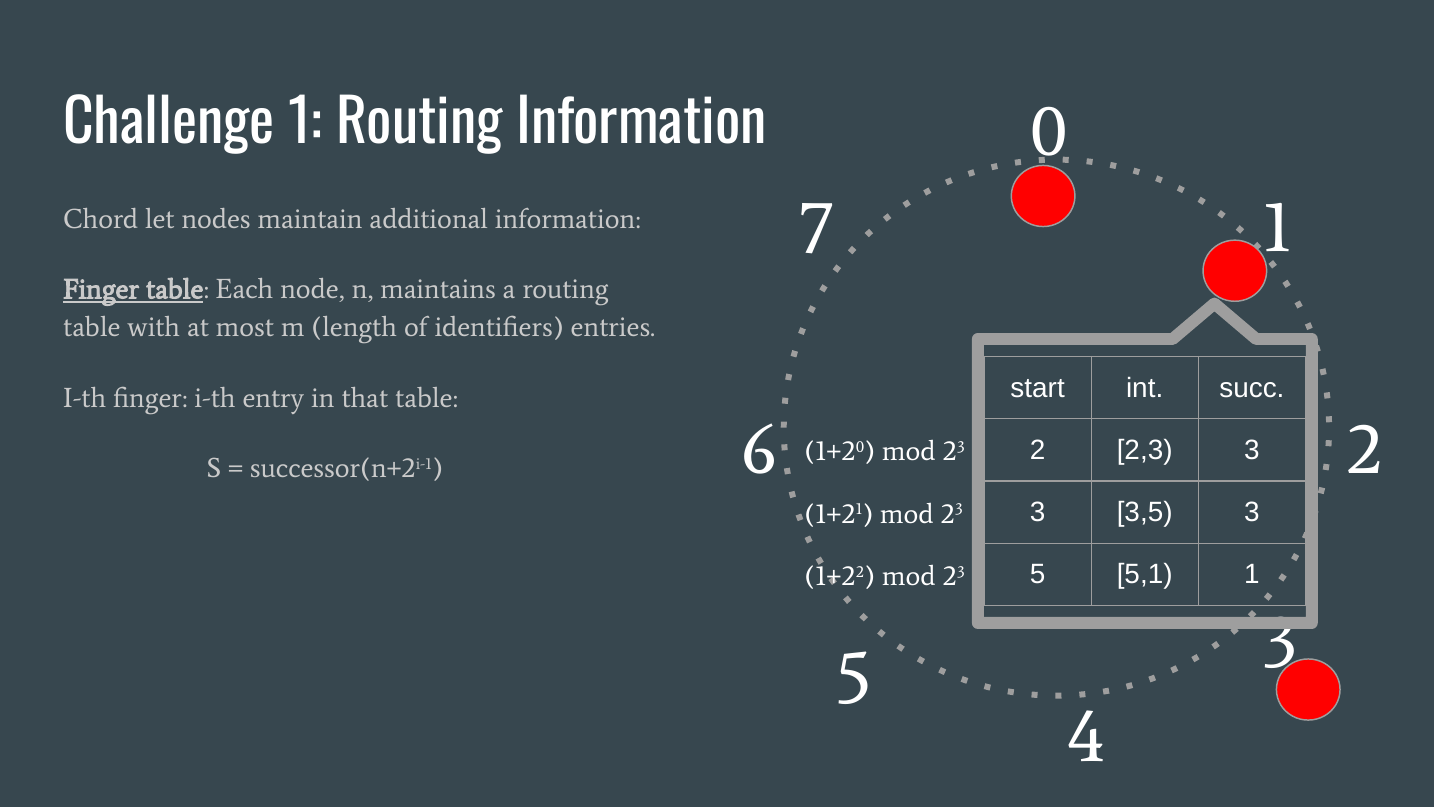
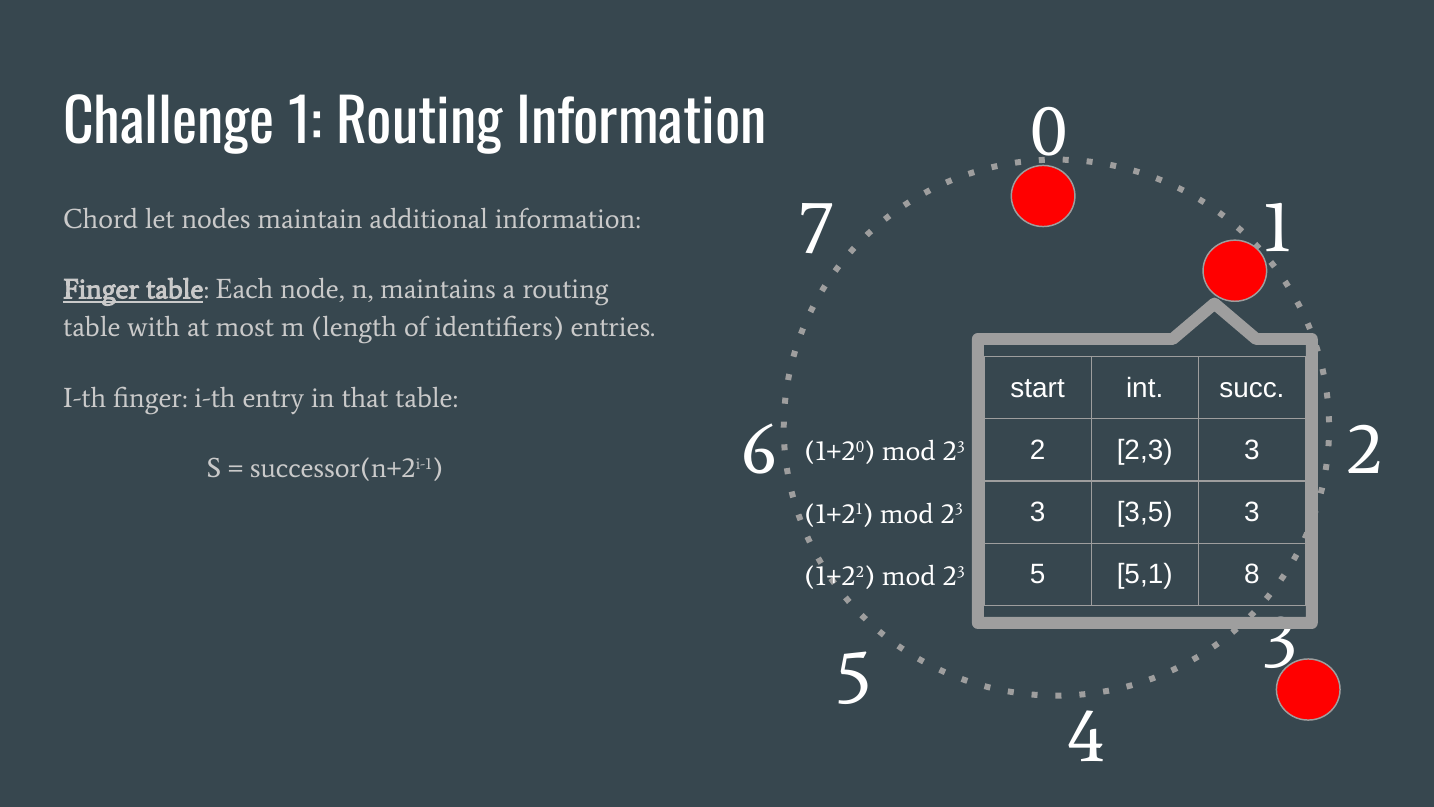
5,1 1: 1 -> 8 (1252, 575)
